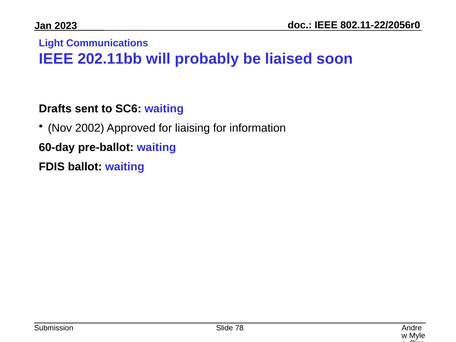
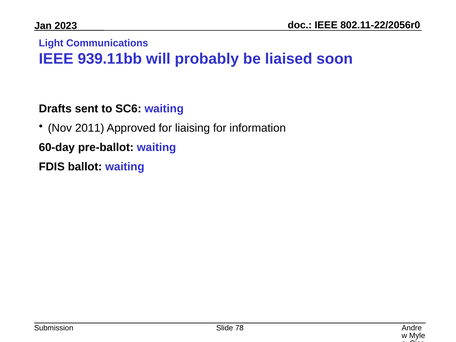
202.11bb: 202.11bb -> 939.11bb (110, 59)
2002: 2002 -> 2011 (90, 128)
